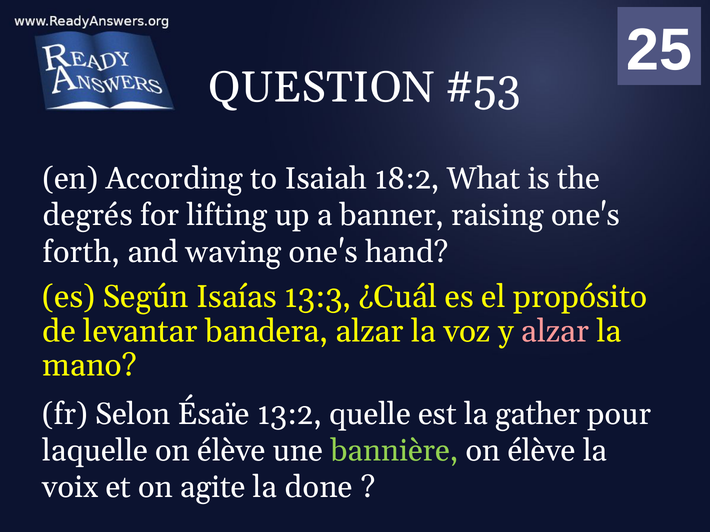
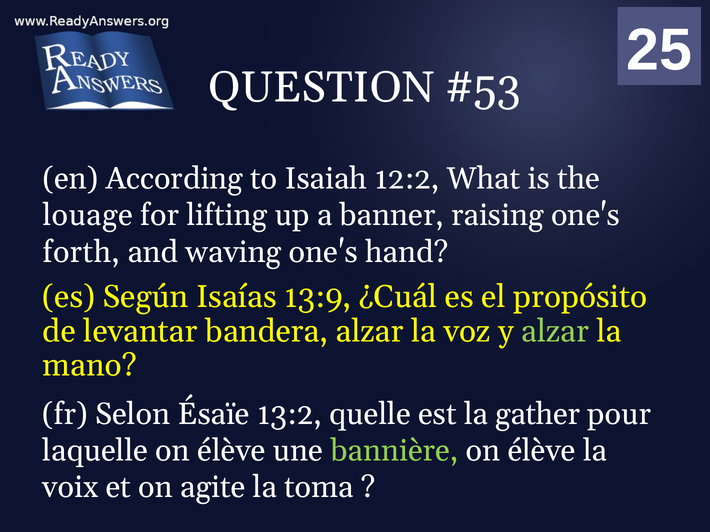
18:2: 18:2 -> 12:2 (407, 179)
degrés: degrés -> louage (88, 216)
13:3: 13:3 -> 13:9 (318, 297)
alzar colour: pink -> light green (555, 331)
done: done -> toma (319, 488)
